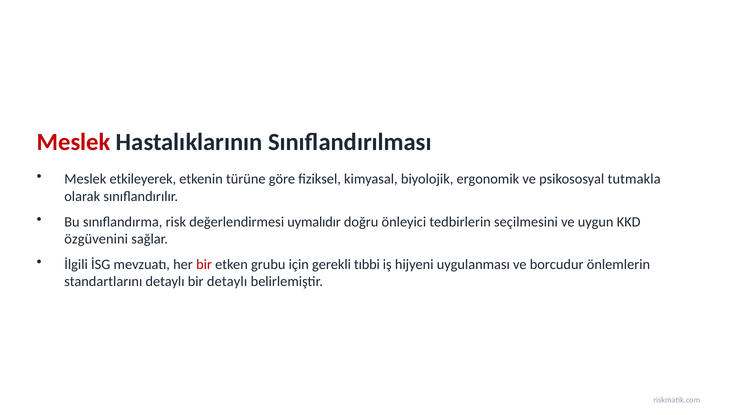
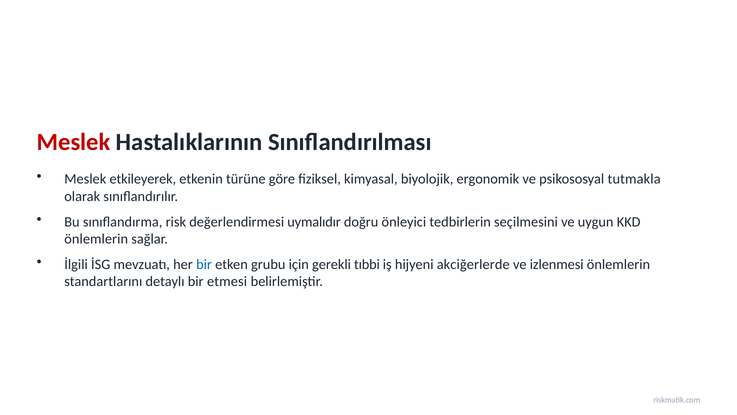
özgüvenini: özgüvenini -> önlemlerin (96, 239)
bir colour: red -> blue (204, 264)
uygulanması: uygulanması -> akciğerlerde (473, 264)
borcudur: borcudur -> izlenmesi (557, 264)
bir detaylı: detaylı -> etmesi (227, 281)
